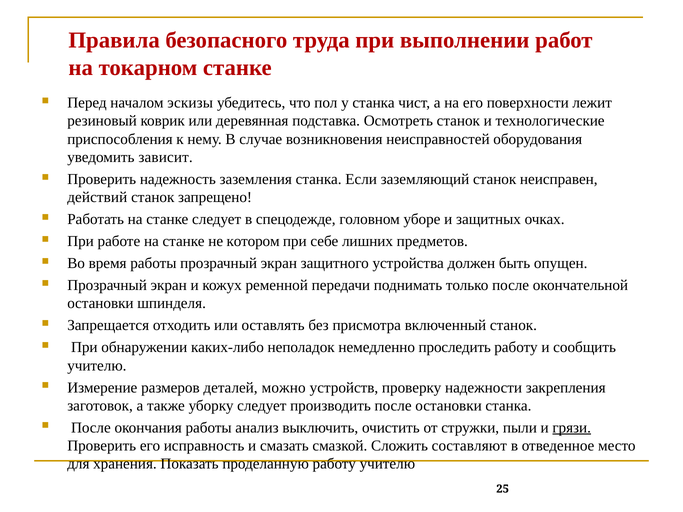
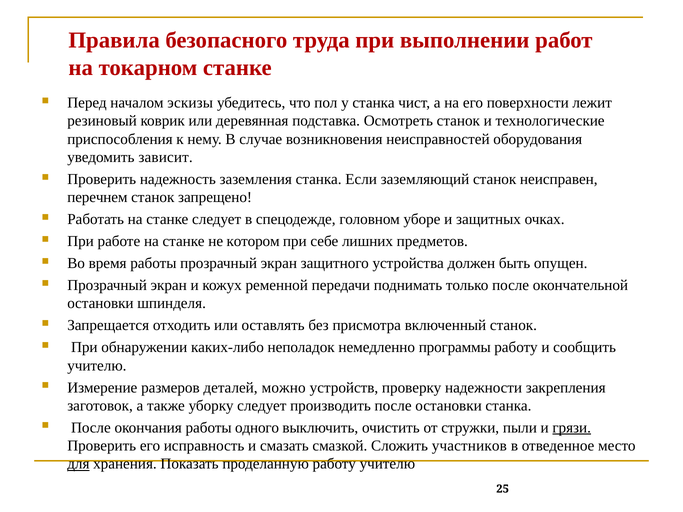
действий: действий -> перечнем (97, 198)
проследить: проследить -> программы (455, 348)
анализ: анализ -> одного (257, 428)
составляют: составляют -> участников (469, 446)
для underline: none -> present (78, 464)
